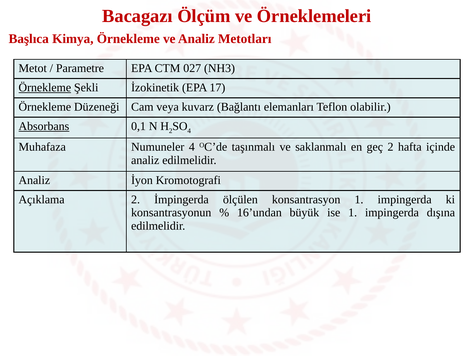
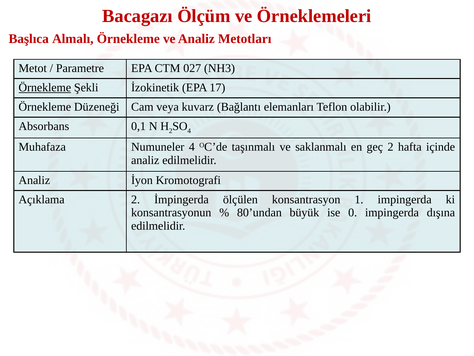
Kimya: Kimya -> Almalı (73, 39)
Absorbans underline: present -> none (44, 126)
16’undan: 16’undan -> 80’undan (259, 212)
ise 1: 1 -> 0 (353, 212)
